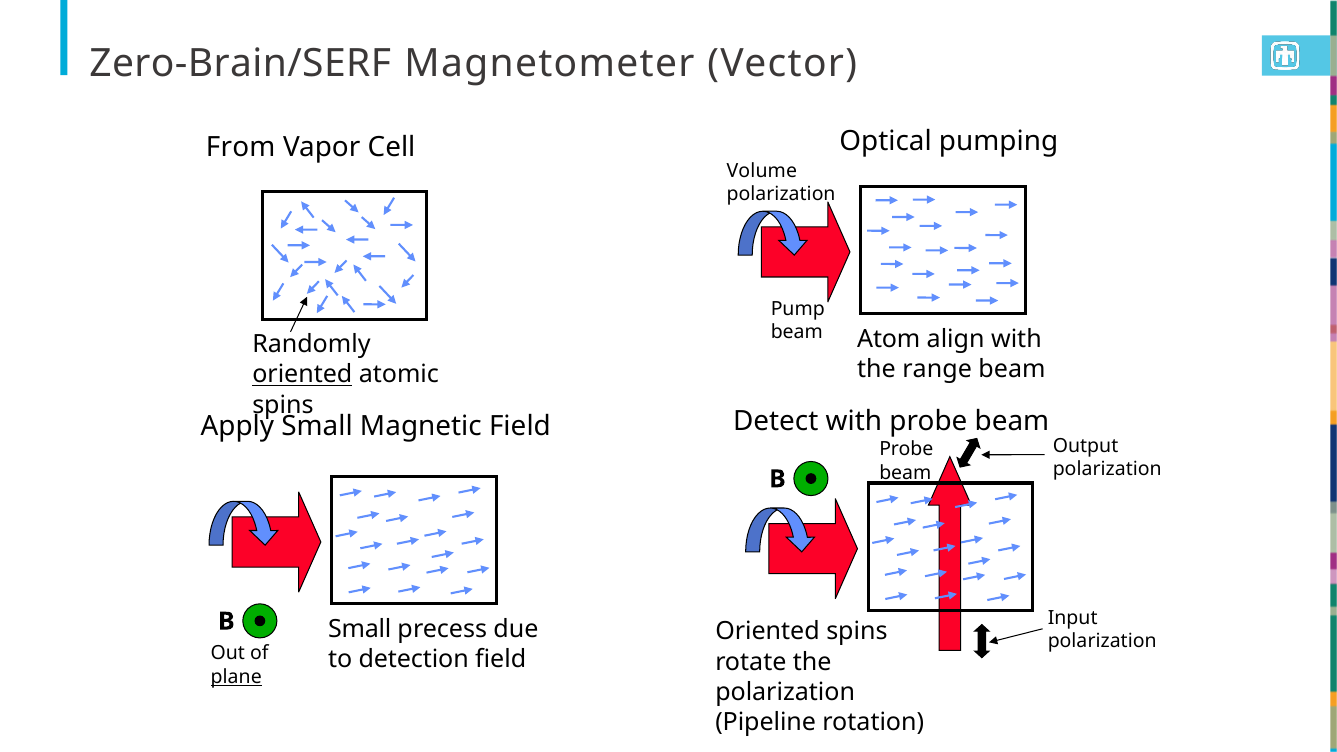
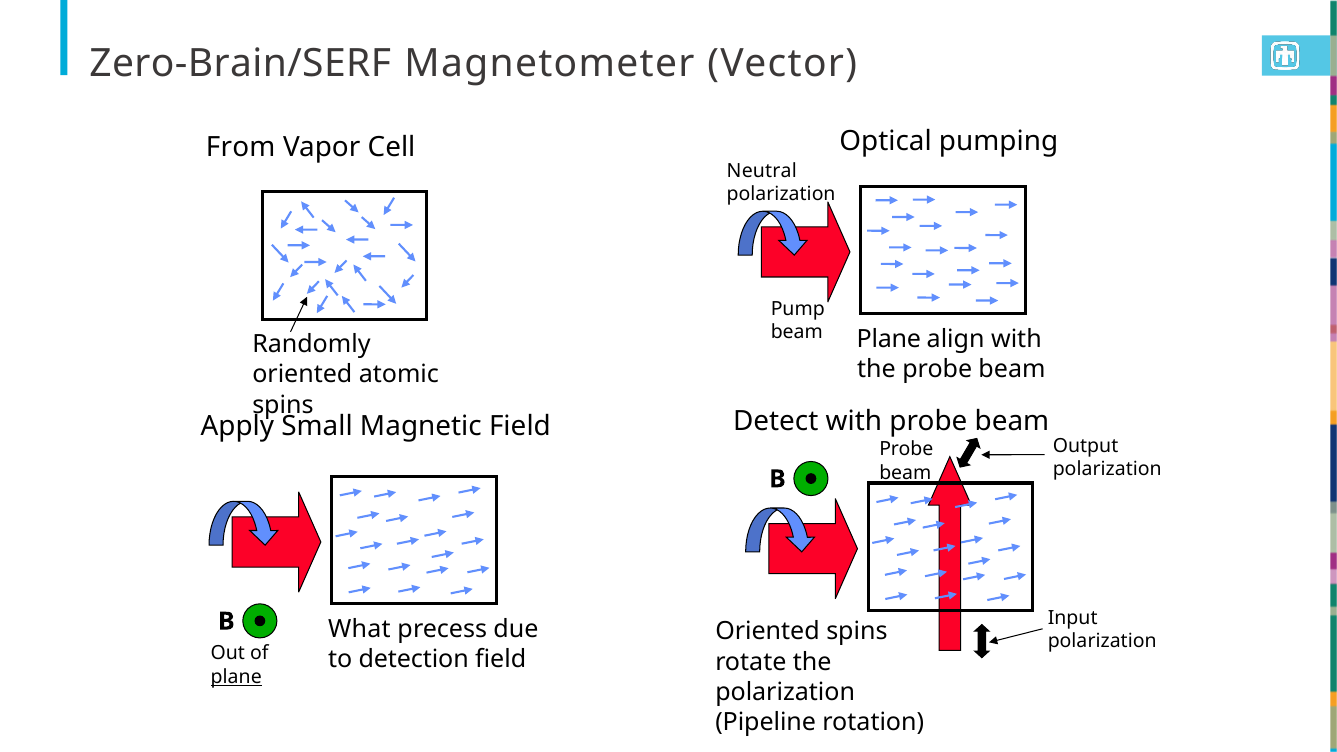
Volume: Volume -> Neutral (762, 171)
Atom: Atom -> Plane (889, 339)
the range: range -> probe (937, 369)
oriented underline: present -> none (302, 375)
Small: Small -> What (359, 629)
